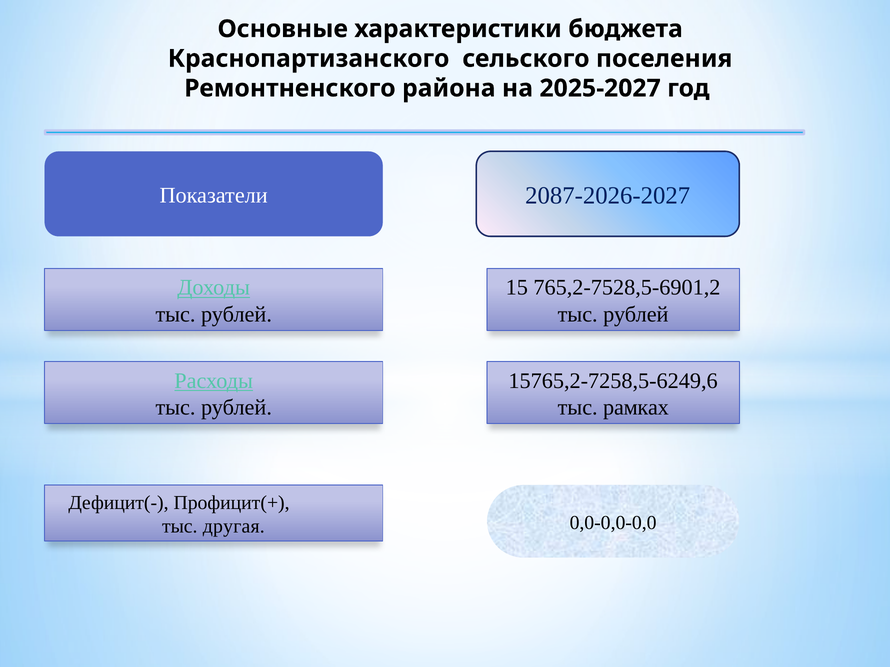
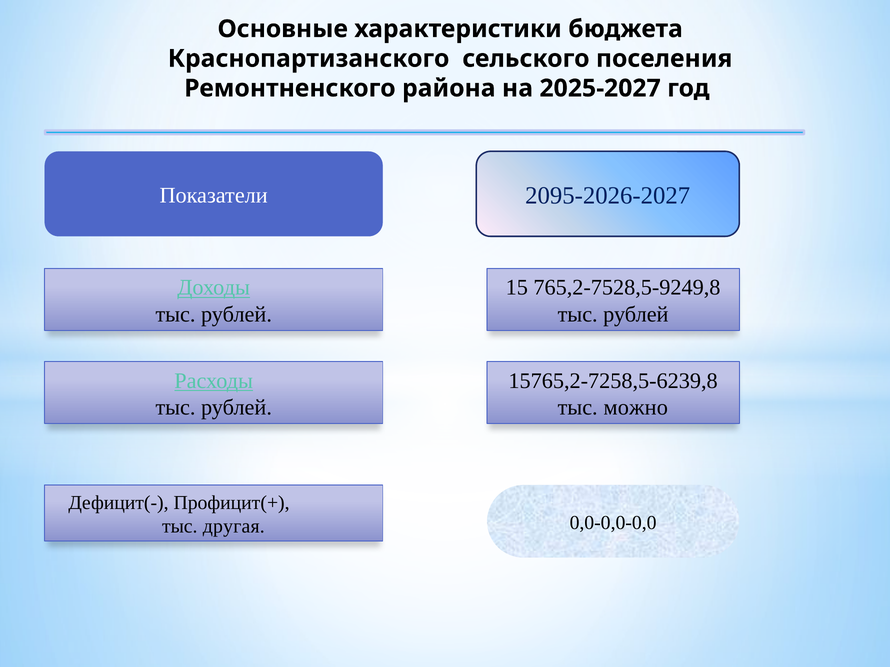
2087-2026-2027: 2087-2026-2027 -> 2095-2026-2027 (608, 196)
765,2-7528,5-6901,2: 765,2-7528,5-6901,2 -> 765,2-7528,5-9249,8 (627, 288)
15765,2-7258,5-6249,6: 15765,2-7258,5-6249,6 -> 15765,2-7258,5-6239,8 (613, 381)
рамках: рамках -> можно (636, 408)
